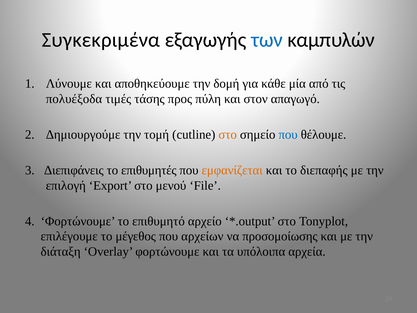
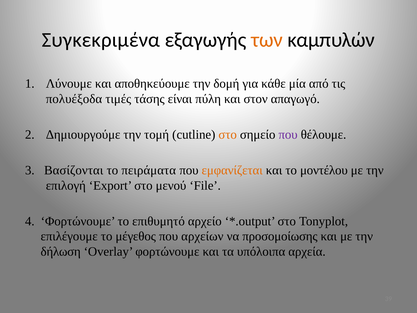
των colour: blue -> orange (267, 40)
προς: προς -> είναι (180, 99)
που colour: blue -> purple (288, 134)
Διεπιφάνεις: Διεπιφάνεις -> Βασίζονται (74, 170)
επιθυμητές: επιθυμητές -> πειράματα (149, 170)
διεπαφής: διεπαφής -> μοντέλου (324, 170)
διάταξη: διάταξη -> δήλωση (61, 252)
